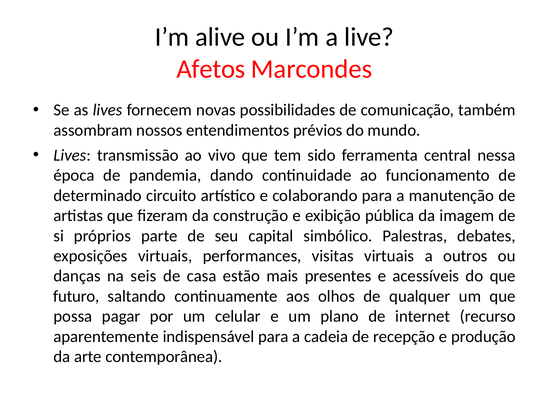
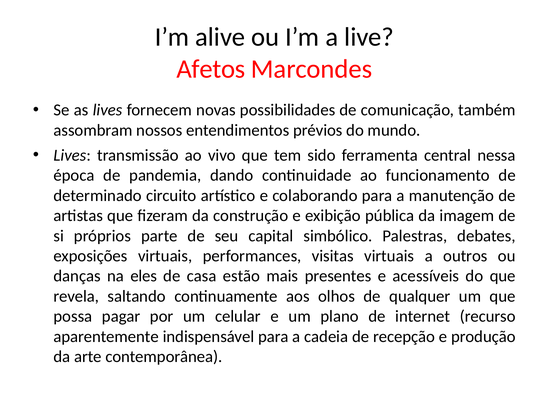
seis: seis -> eles (144, 276)
futuro: futuro -> revela (76, 296)
